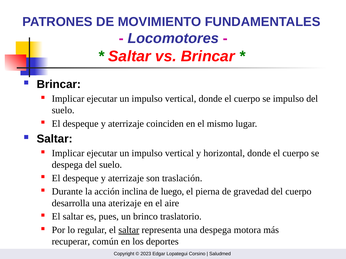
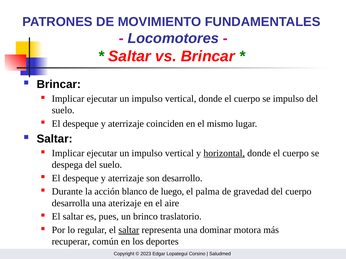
horizontal underline: none -> present (224, 153)
traslación: traslación -> desarrollo (182, 178)
inclina: inclina -> blanco (135, 192)
pierna: pierna -> palma (208, 192)
una despega: despega -> dominar (216, 230)
